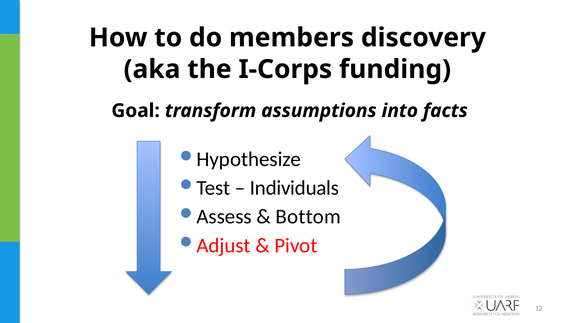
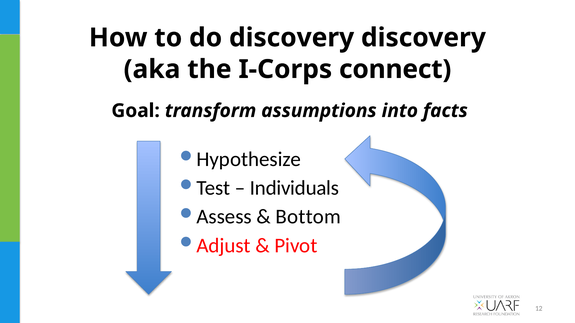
do members: members -> discovery (292, 38)
funding: funding -> connect (395, 69)
